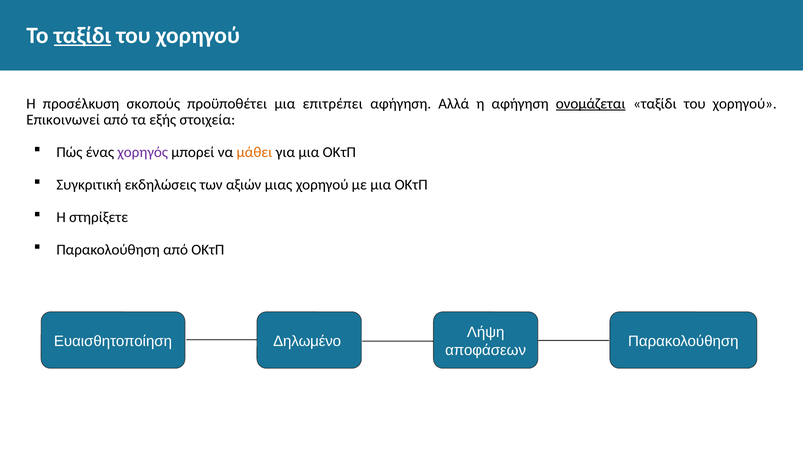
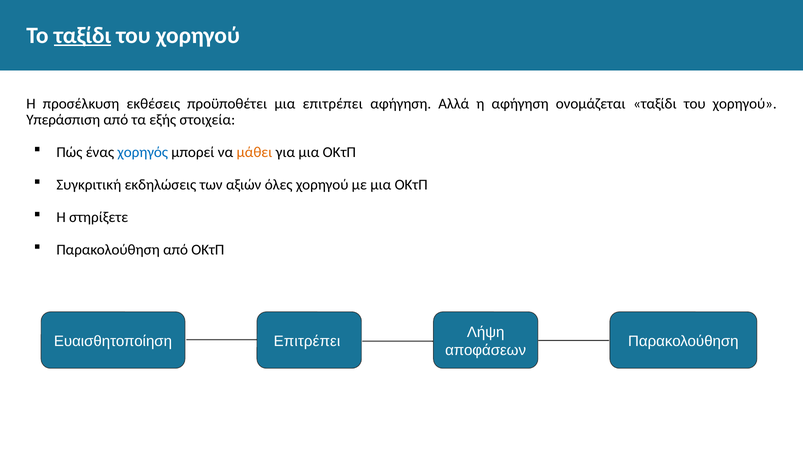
σκοπούς: σκοπούς -> εκθέσεις (153, 104)
ονομάζεται underline: present -> none (591, 104)
Επικοινωνεί: Επικοινωνεί -> Υπεράσπιση (63, 120)
χορηγός colour: purple -> blue (143, 152)
μιας: μιας -> όλες (279, 185)
Ευαισθητοποίηση Δηλωμένο: Δηλωμένο -> Επιτρέπει (307, 342)
